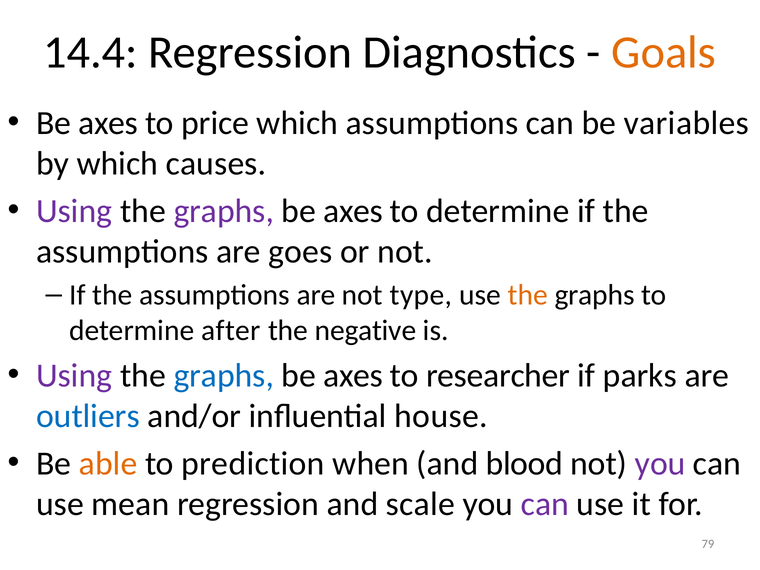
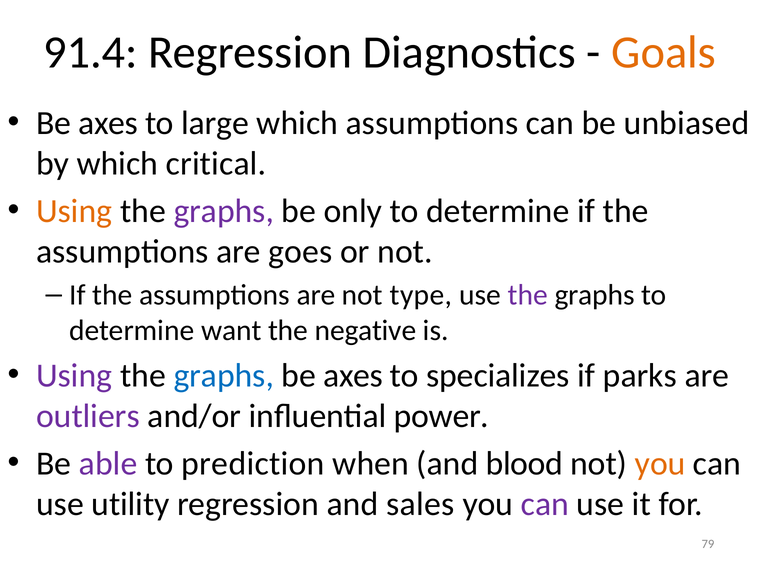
14.4: 14.4 -> 91.4 (90, 52)
price: price -> large (215, 123)
variables: variables -> unbiased (687, 123)
causes: causes -> critical (216, 164)
Using colour: purple -> orange (74, 211)
axes: axes -> only (353, 211)
the colour: orange -> purple (528, 295)
after: after -> want (231, 330)
researcher: researcher -> specializes (498, 375)
outliers colour: blue -> purple (88, 416)
house: house -> power (441, 416)
able colour: orange -> purple (108, 463)
you colour: purple -> orange (660, 463)
mean: mean -> utility (131, 504)
scale: scale -> sales (420, 504)
